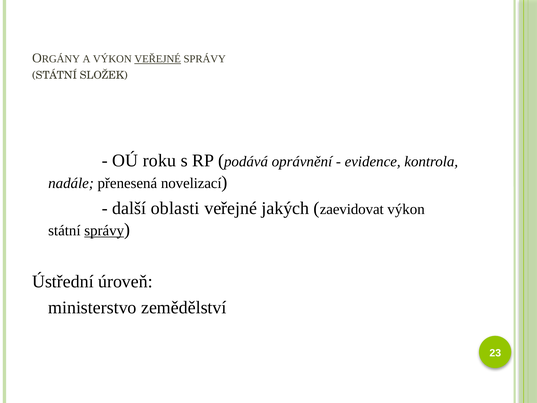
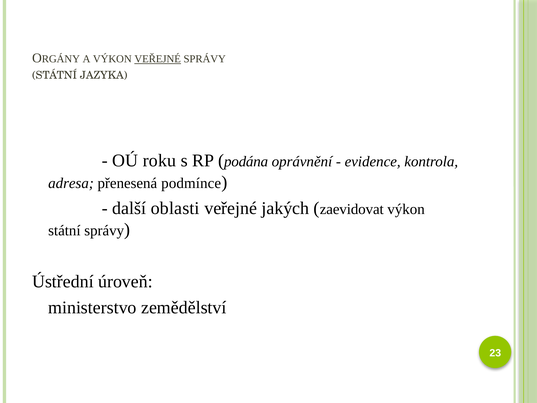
SLOŽEK: SLOŽEK -> JAZYKA (104, 75)
podává: podává -> podána (246, 162)
nadále: nadále -> adresa (71, 183)
novelizací: novelizací -> podmínce (191, 183)
správy underline: present -> none (104, 230)
